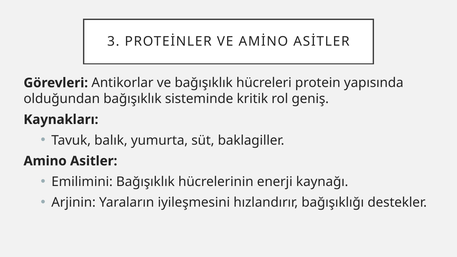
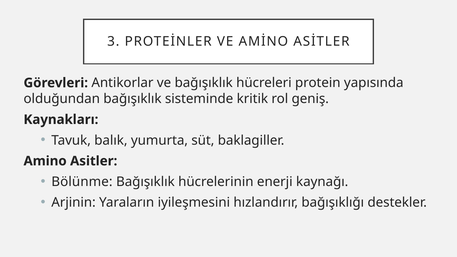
Emilimini: Emilimini -> Bölünme (82, 182)
